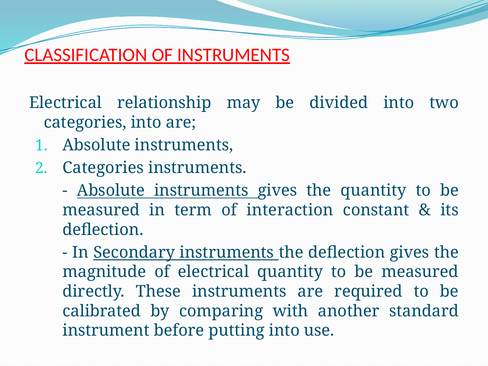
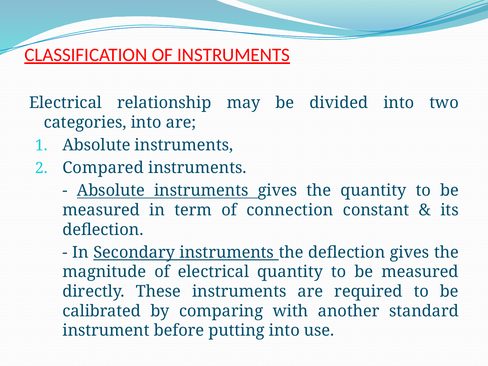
Categories: Categories -> Compared (103, 168)
interaction: interaction -> connection (290, 210)
